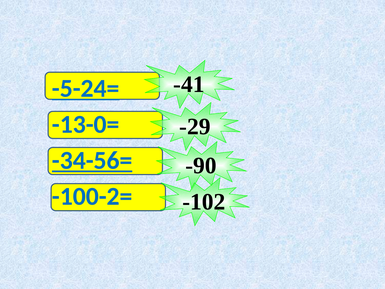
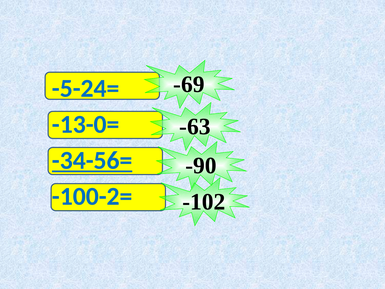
-41: -41 -> -69 (189, 84)
-5-24= underline: present -> none (86, 88)
-29: -29 -> -63 (195, 126)
